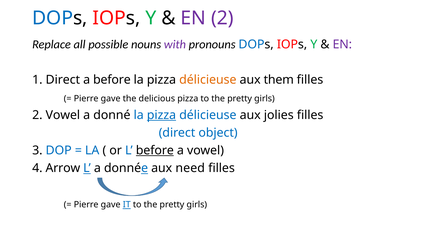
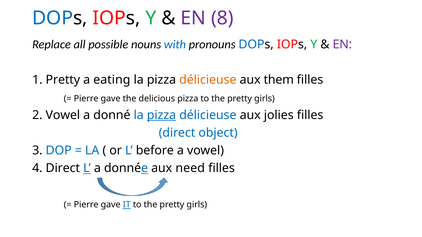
EN 2: 2 -> 8 (222, 18)
with colour: purple -> blue (175, 45)
1 Direct: Direct -> Pretty (63, 80)
a before: before -> eating (112, 80)
before underline: present -> none (155, 151)
4 Arrow: Arrow -> Direct (63, 168)
